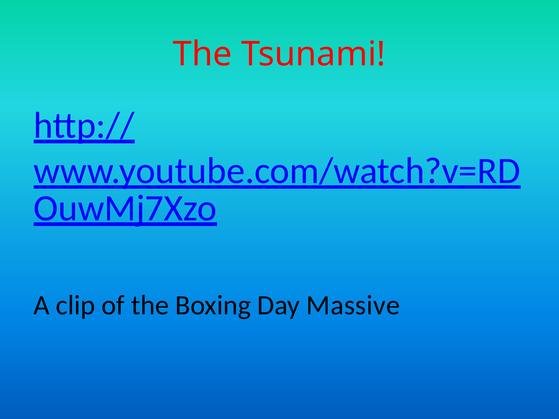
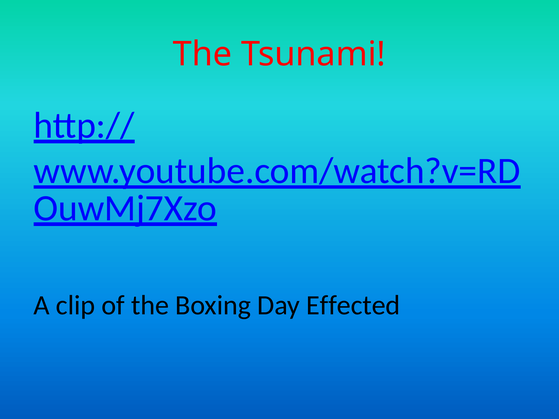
Massive: Massive -> Effected (353, 305)
